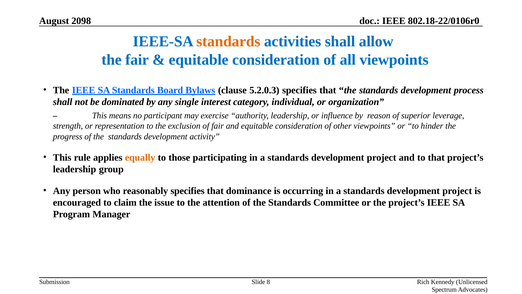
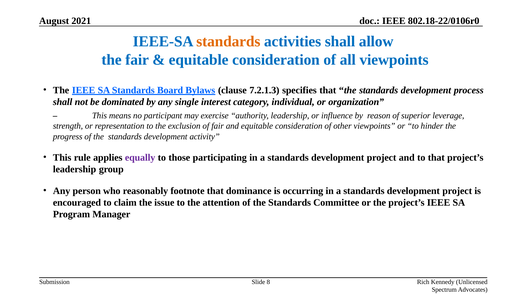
2098: 2098 -> 2021 (81, 21)
5.2.0.3: 5.2.0.3 -> 7.2.1.3 (264, 90)
equally colour: orange -> purple (140, 157)
reasonably specifies: specifies -> footnote (188, 191)
